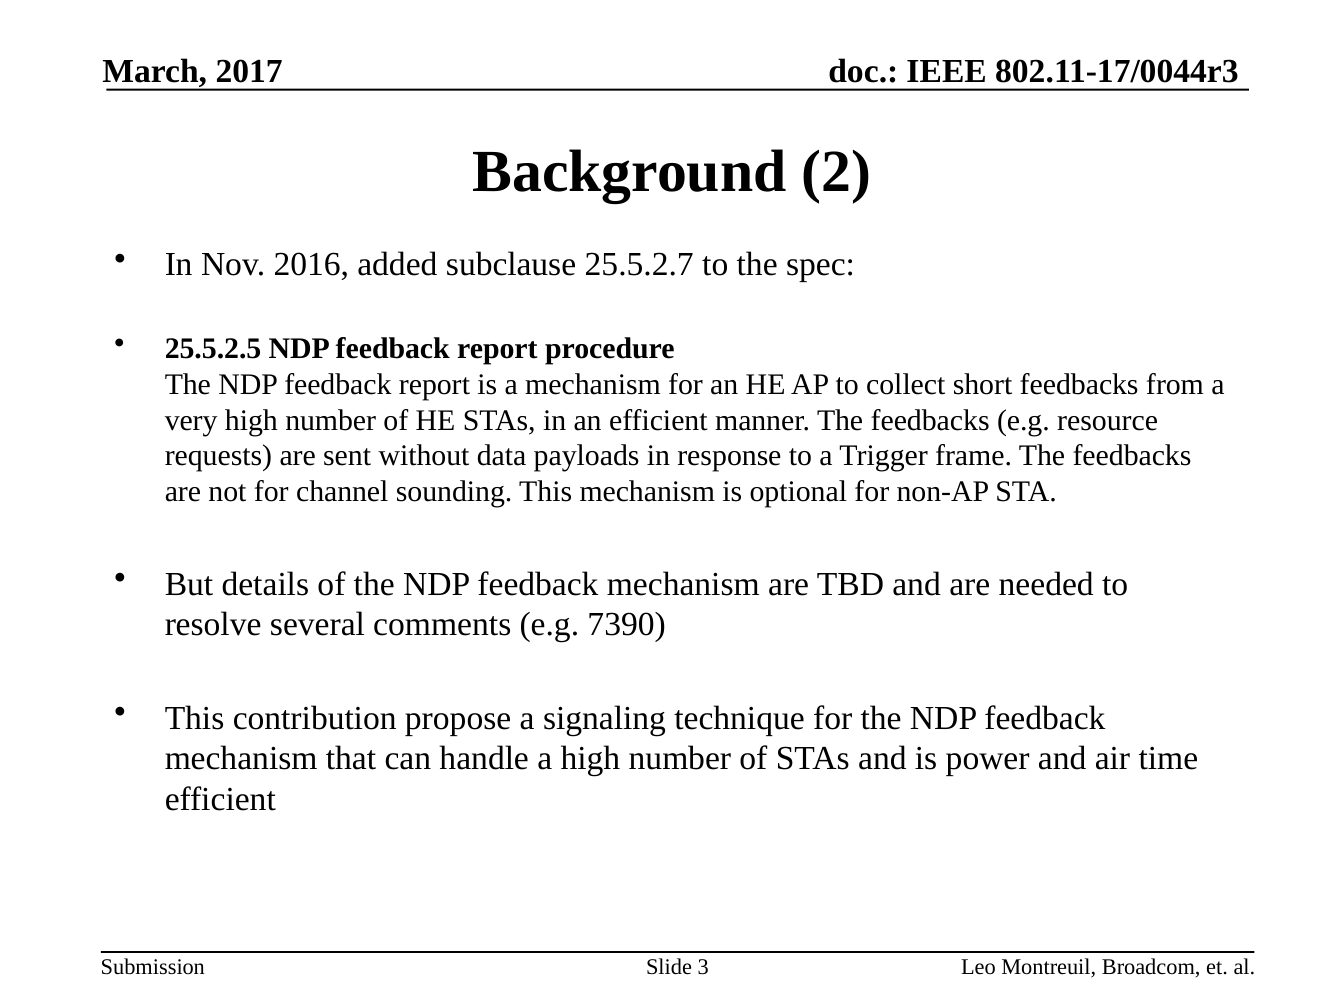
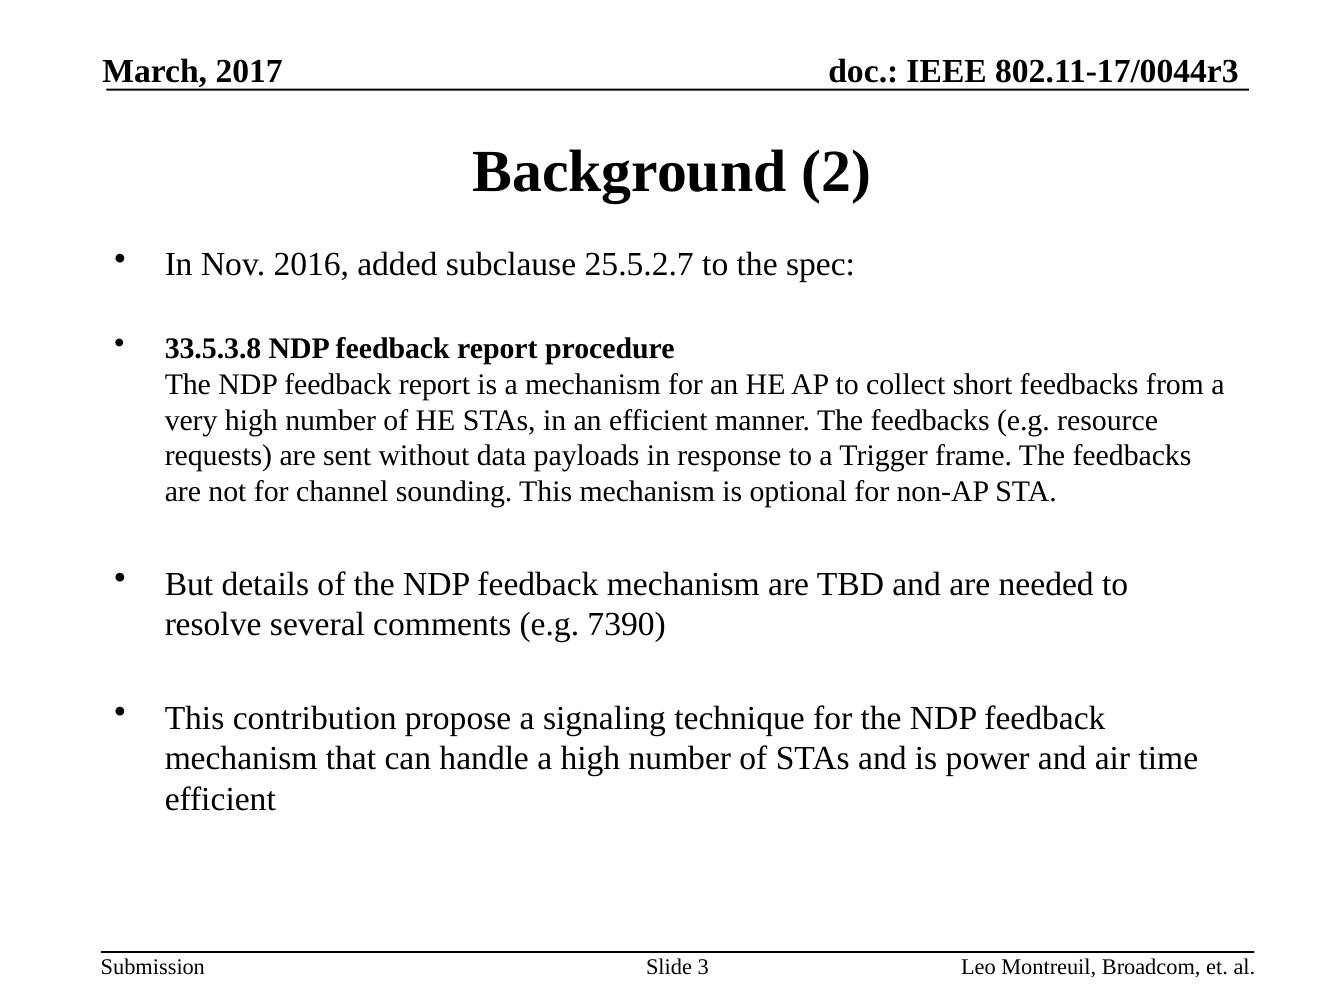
25.5.2.5: 25.5.2.5 -> 33.5.3.8 (213, 349)
